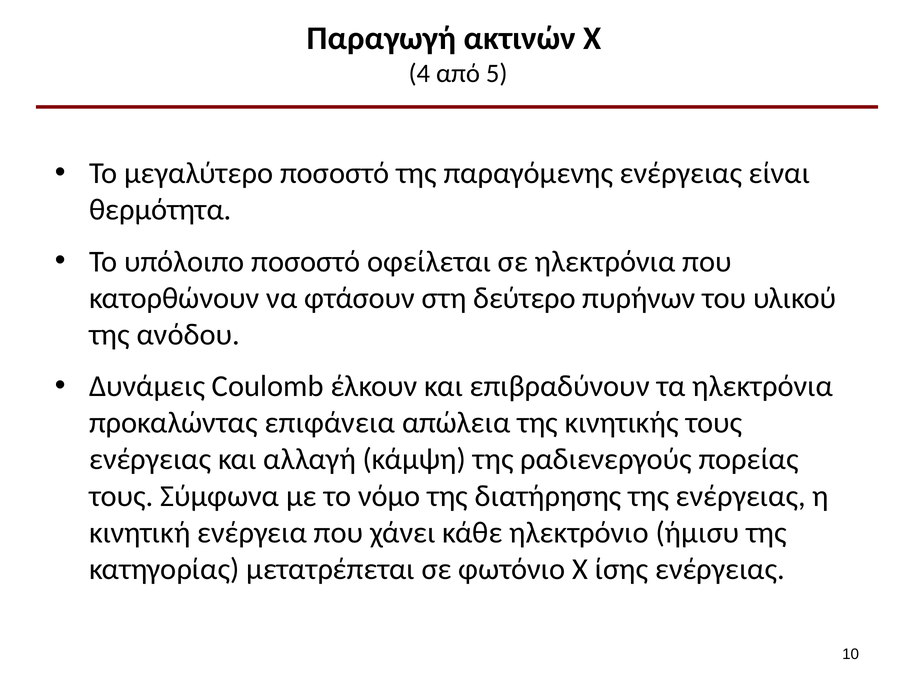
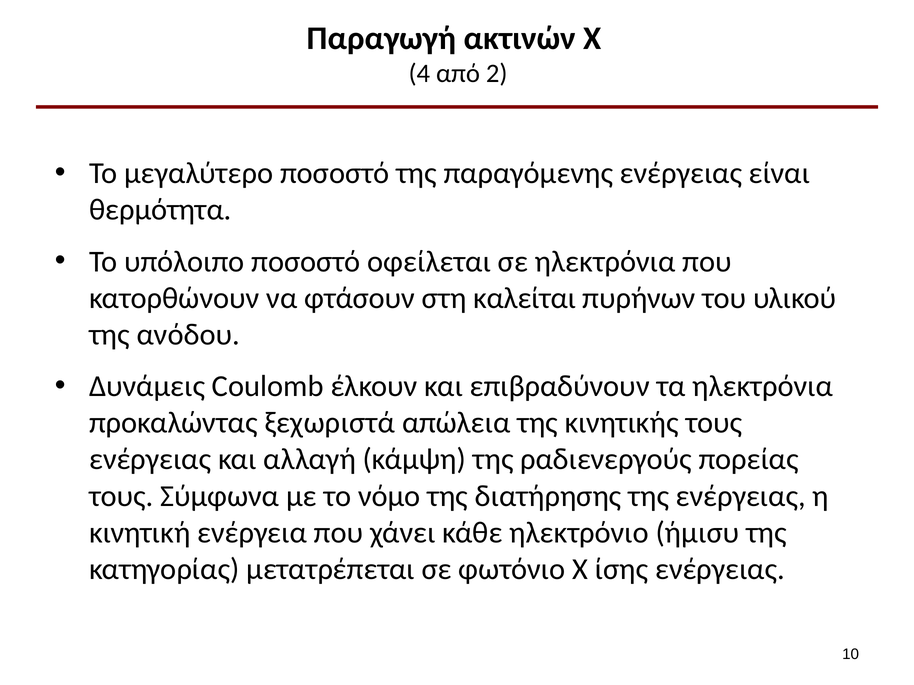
5: 5 -> 2 (497, 74)
δεύτερο: δεύτερο -> καλείται (525, 298)
επιφάνεια: επιφάνεια -> ξεχωριστά (330, 423)
